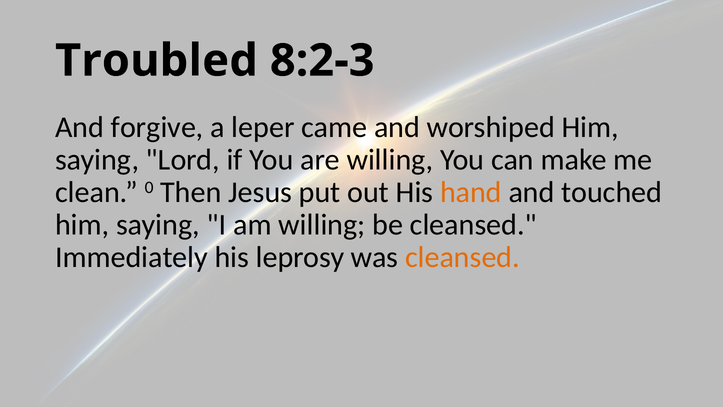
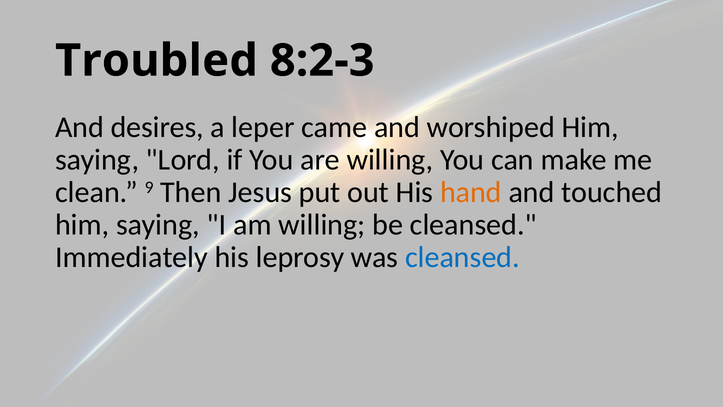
forgive: forgive -> desires (157, 127)
0: 0 -> 9 (149, 187)
cleansed colour: orange -> blue (462, 257)
